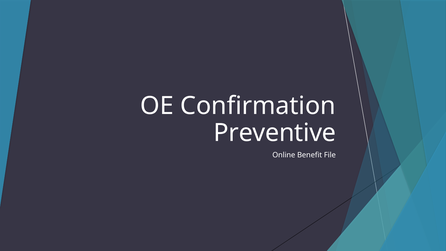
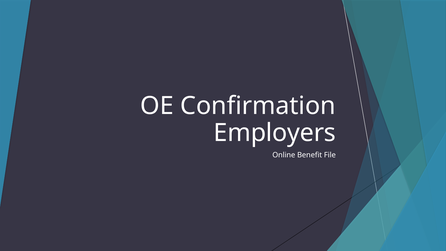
Preventive: Preventive -> Employers (275, 133)
